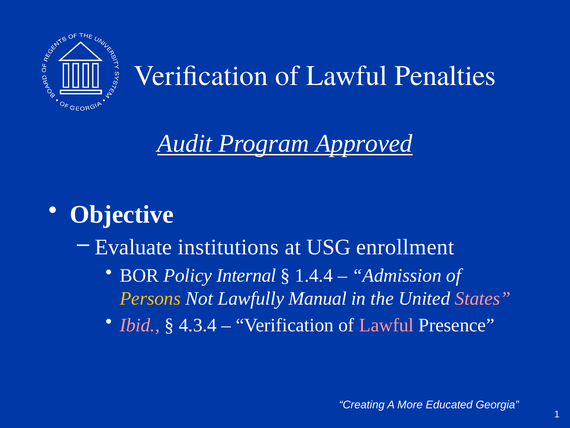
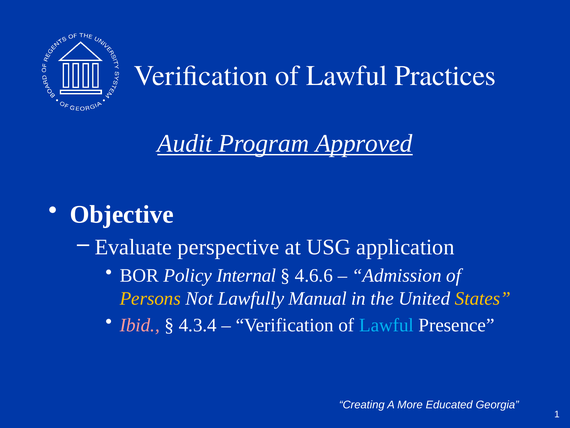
Penalties: Penalties -> Practices (445, 76)
institutions: institutions -> perspective (228, 247)
enrollment: enrollment -> application (405, 247)
1.4.4: 1.4.4 -> 4.6.6 (314, 275)
States colour: pink -> yellow (483, 298)
Lawful colour: pink -> light blue (386, 325)
